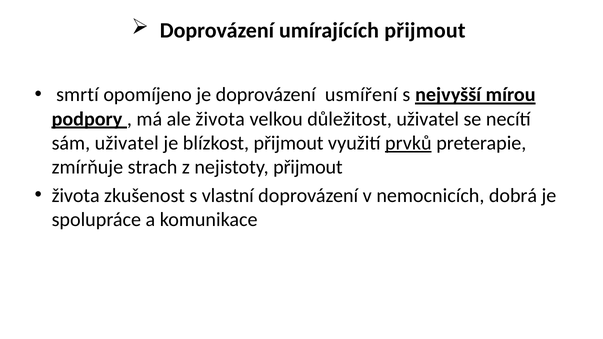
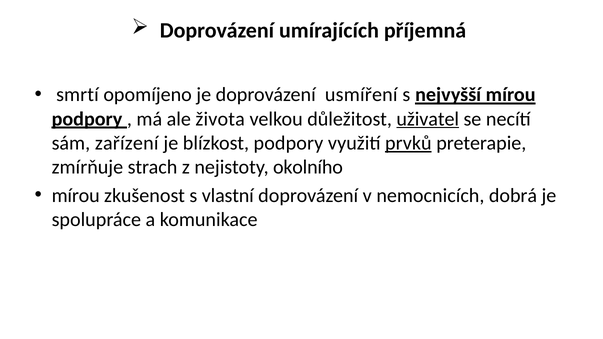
umírajících přijmout: přijmout -> příjemná (425, 31)
uživatel underline: none -> present (428, 119)
sám uživatel: uživatel -> zařízení (127, 143)
blízkost přijmout: přijmout -> podpory (288, 143)
nejistoty přijmout: přijmout -> okolního (308, 167)
života: života -> mírou (76, 195)
